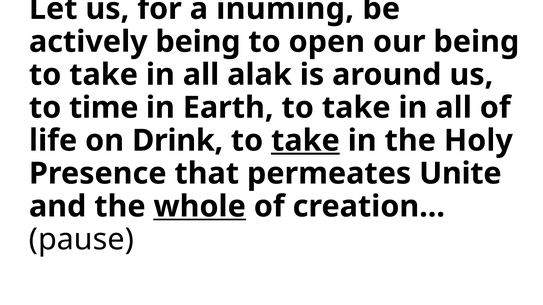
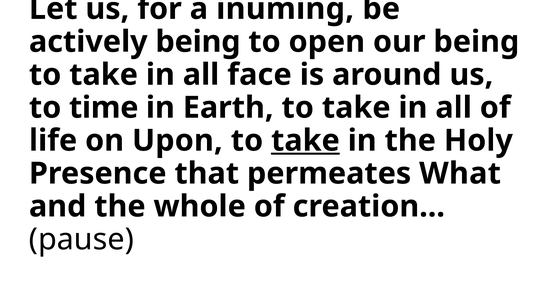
alak: alak -> face (259, 75)
Drink: Drink -> Upon (177, 141)
Unite: Unite -> What (460, 174)
whole underline: present -> none (200, 207)
